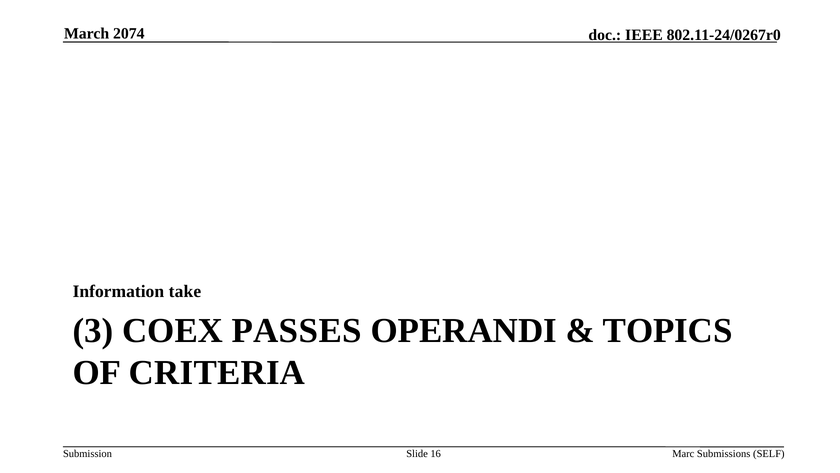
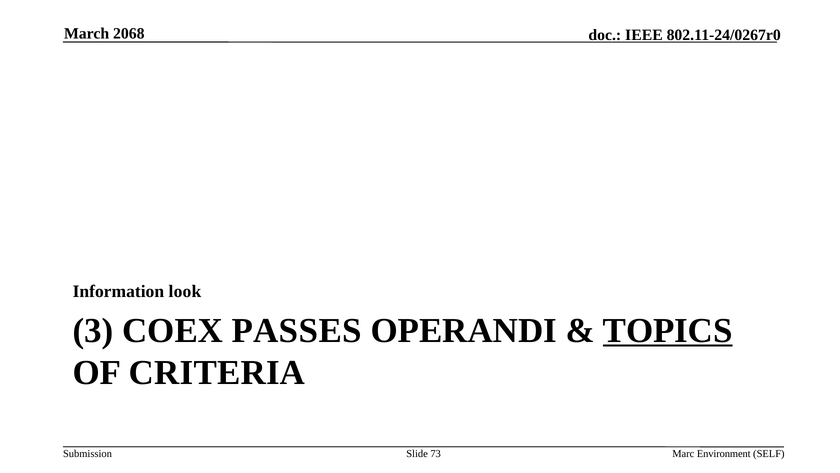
2074: 2074 -> 2068 (129, 33)
take: take -> look (185, 291)
TOPICS underline: none -> present (668, 330)
16: 16 -> 73 (436, 453)
Submissions: Submissions -> Environment (724, 453)
